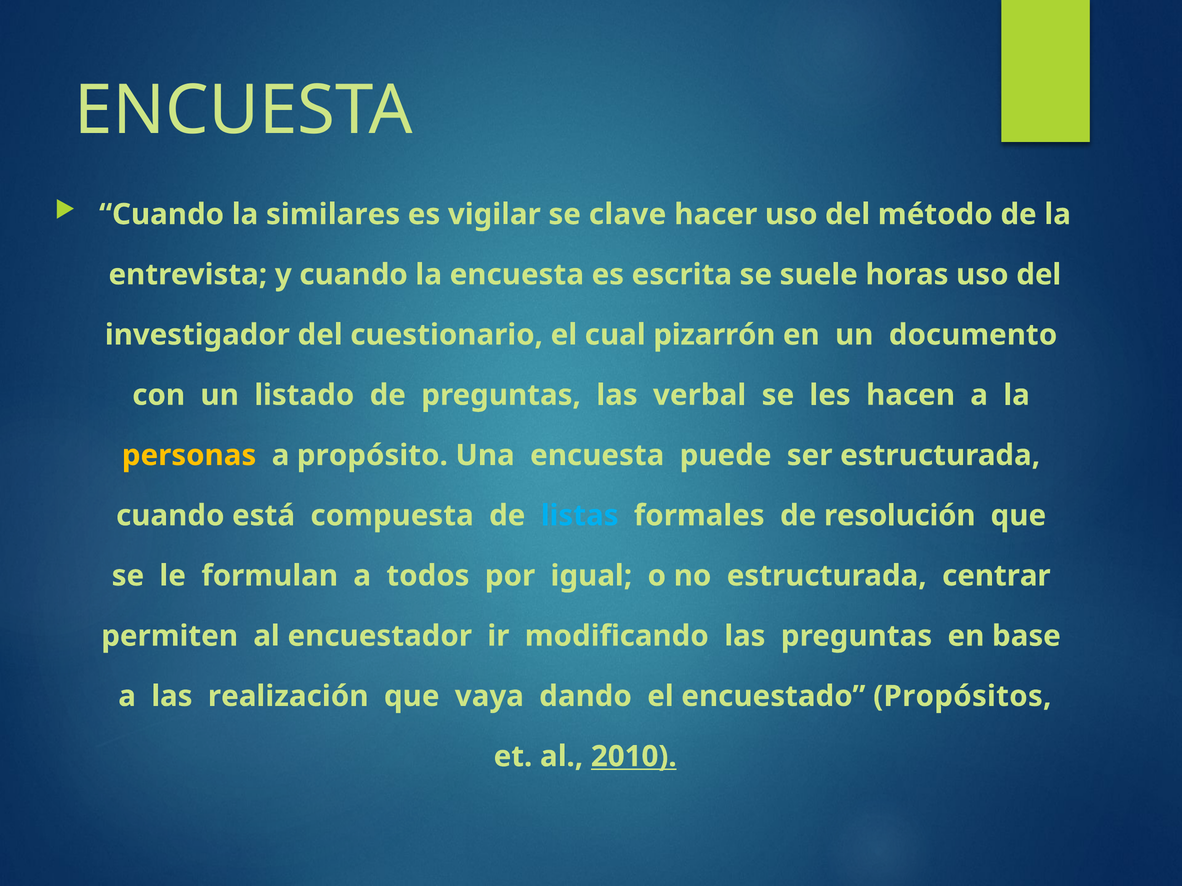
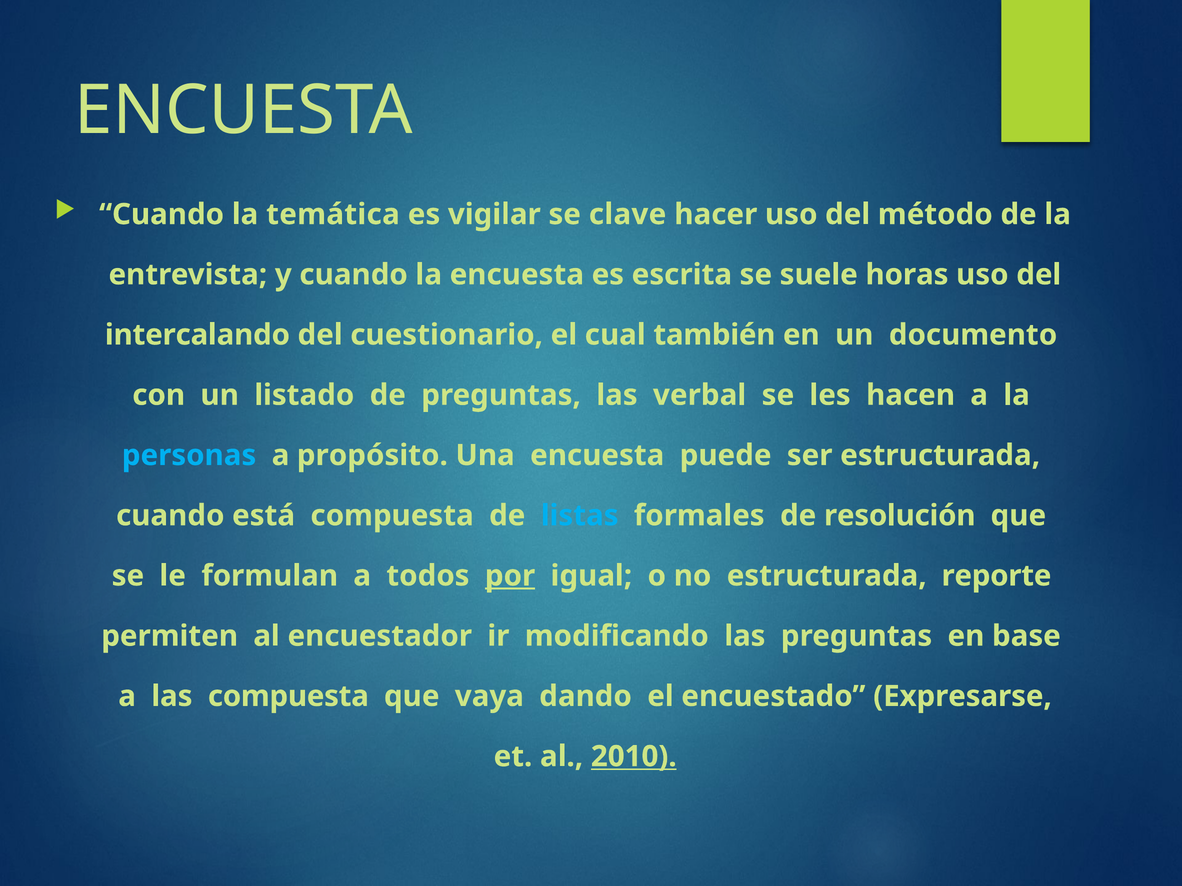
similares: similares -> temática (333, 215)
investigador: investigador -> intercalando (197, 335)
pizarrón: pizarrón -> también (714, 335)
personas colour: yellow -> light blue (189, 456)
por underline: none -> present (510, 576)
centrar: centrar -> reporte (996, 576)
las realización: realización -> compuesta (288, 697)
Propósitos: Propósitos -> Expresarse (963, 697)
